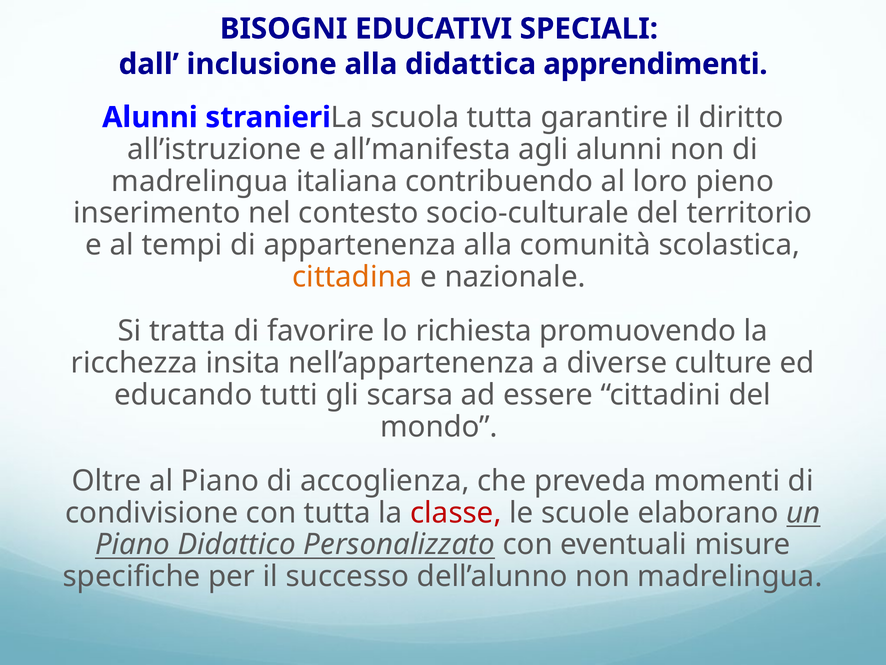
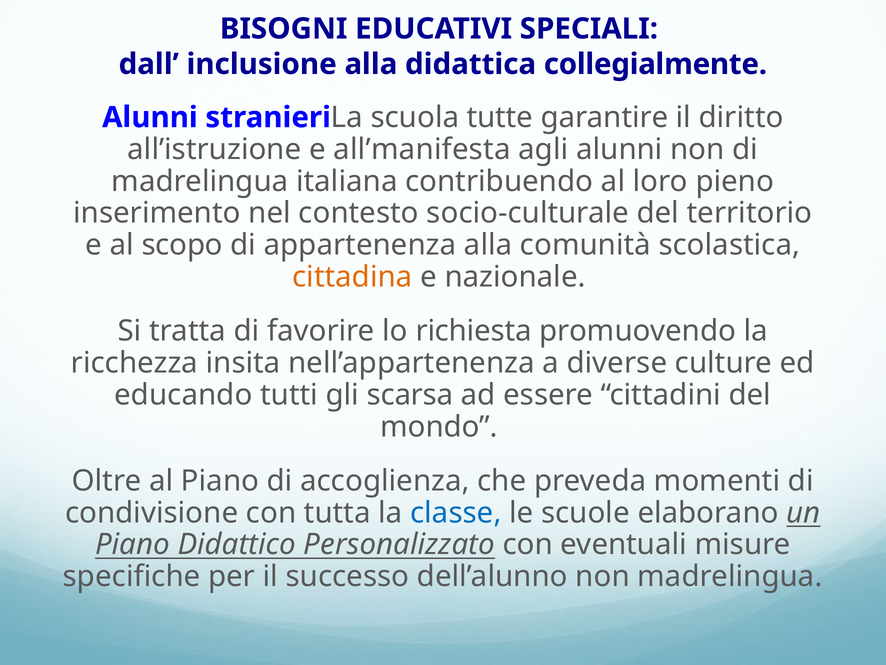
apprendimenti: apprendimenti -> collegialmente (655, 64)
scuola tutta: tutta -> tutte (500, 117)
tempi: tempi -> scopo (182, 245)
classe colour: red -> blue (456, 512)
